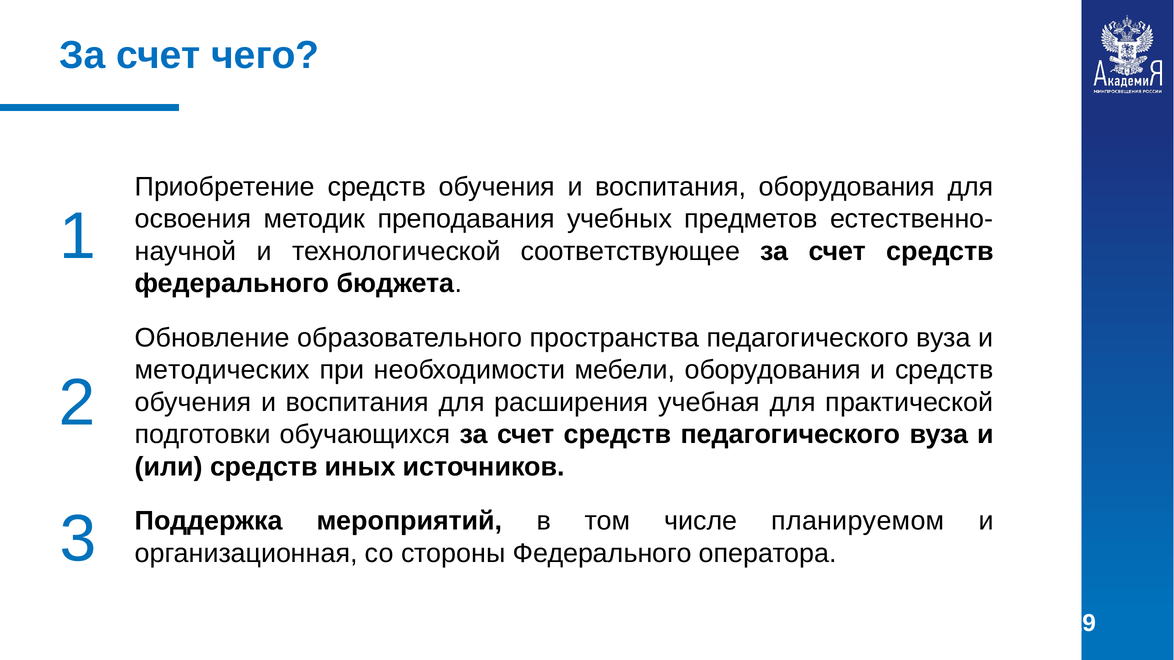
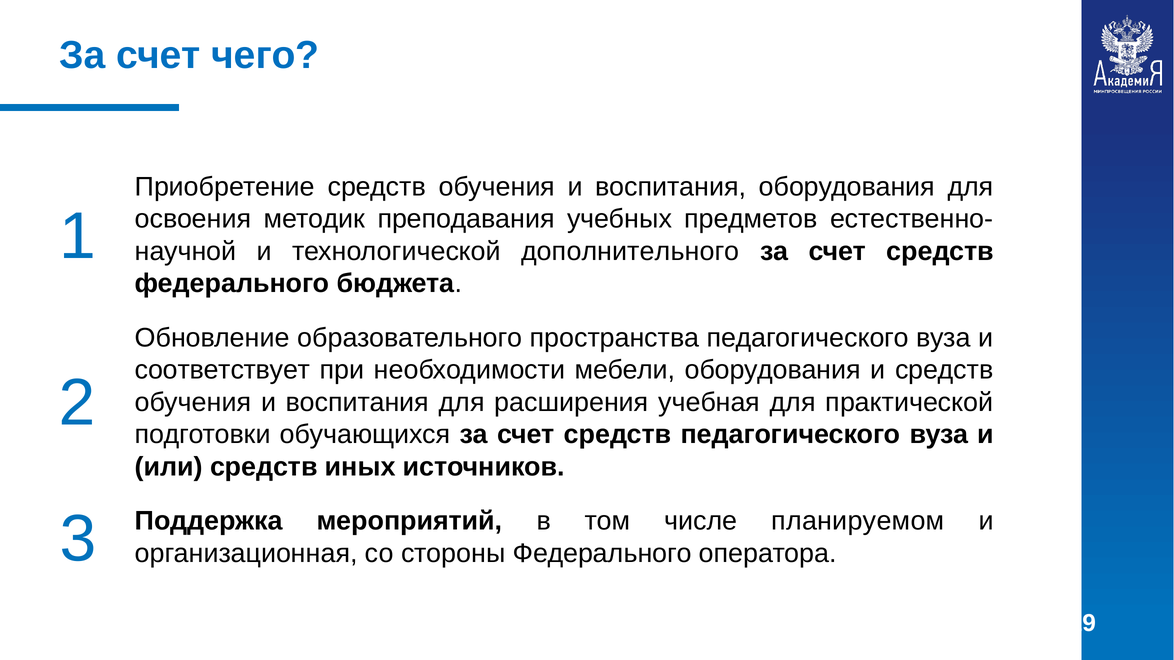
соответствующее: соответствующее -> дополнительного (630, 251)
методических: методических -> соответствует (223, 370)
